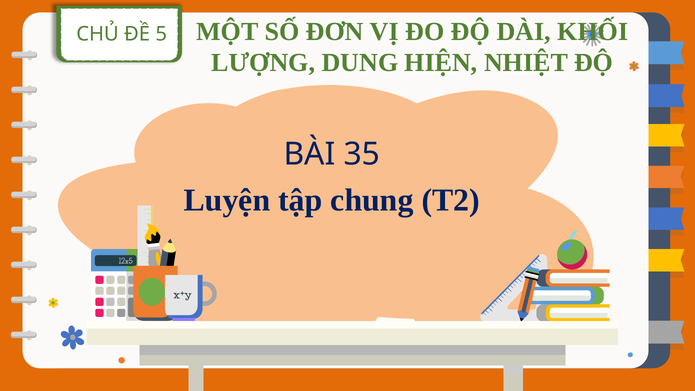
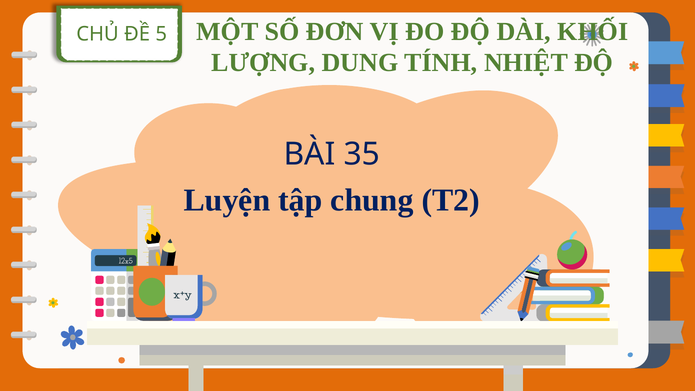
HIỆN: HIỆN -> TÍNH (441, 63)
